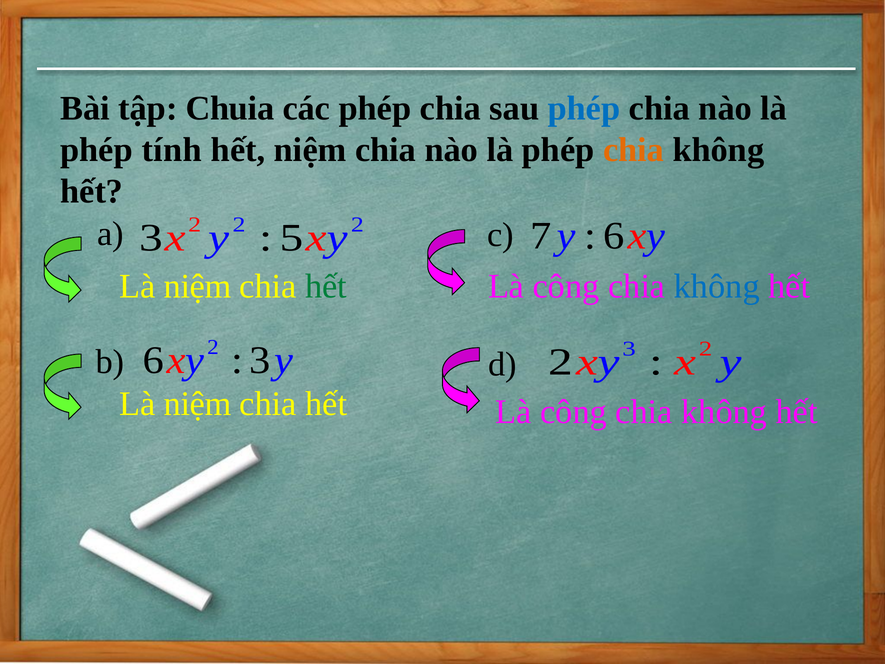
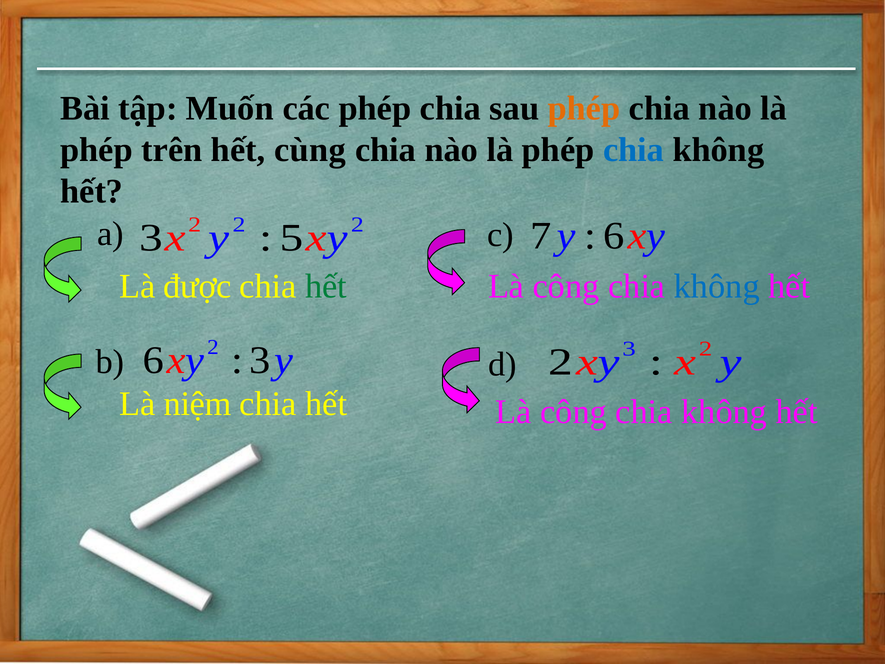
Chuia: Chuia -> Muốn (230, 108)
phép colour: blue -> orange (584, 108)
tính: tính -> trên (172, 150)
hết niệm: niệm -> cùng (310, 150)
chia colour: orange -> blue (634, 150)
niệm: niệm -> được (198, 286)
